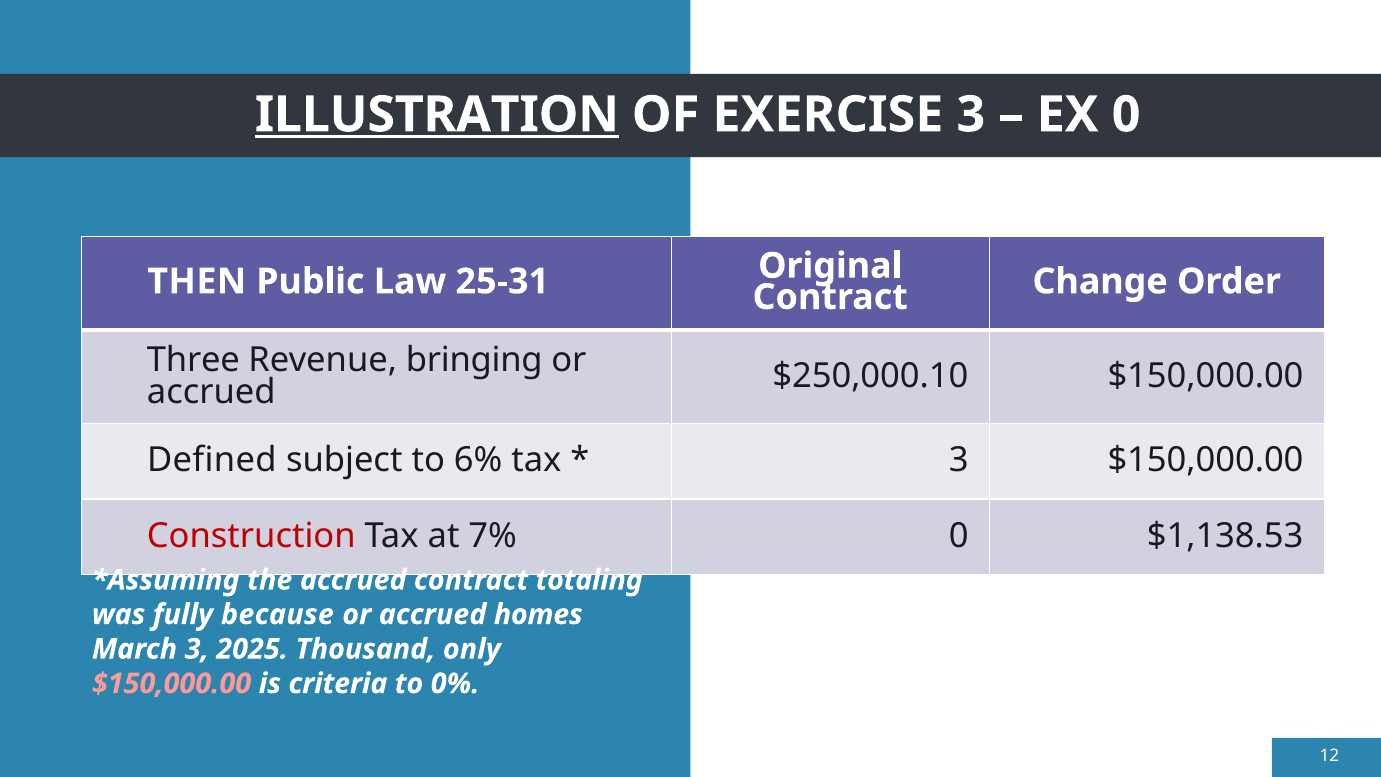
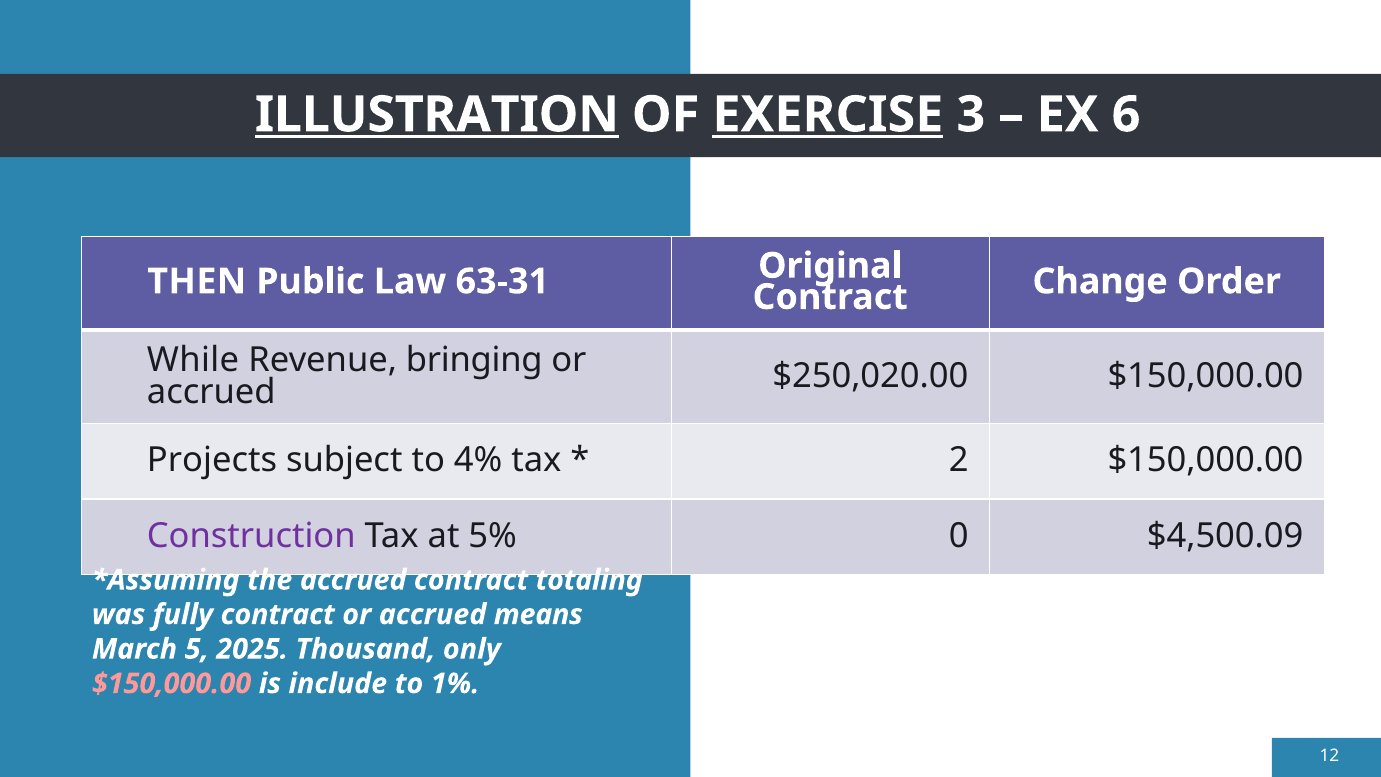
EXERCISE underline: none -> present (828, 115)
EX 0: 0 -> 6 (1126, 115)
25-31: 25-31 -> 63-31 (502, 281)
Three: Three -> While (193, 360)
$250,000.10: $250,000.10 -> $250,020.00 (870, 376)
Defined: Defined -> Projects (212, 460)
6%: 6% -> 4% (478, 460)
3: 3 -> 2 (959, 460)
Construction colour: red -> purple (251, 536)
7%: 7% -> 5% (493, 536)
$1,138.53: $1,138.53 -> $4,500.09 (1225, 536)
fully because: because -> contract (278, 614)
homes: homes -> means (538, 614)
March 3: 3 -> 5 (197, 649)
criteria: criteria -> include (338, 684)
0%: 0% -> 1% (455, 684)
